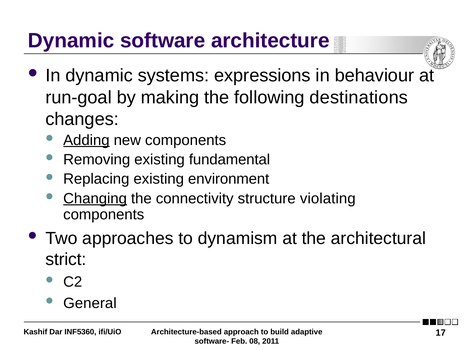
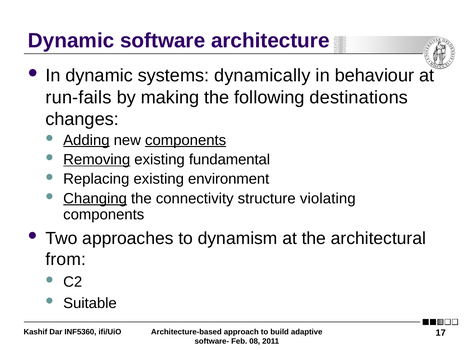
expressions: expressions -> dynamically (262, 75)
run-goal: run-goal -> run-fails (78, 97)
components underline: none -> present (186, 140)
Removing underline: none -> present (97, 159)
strict: strict -> from (66, 259)
General: General -> Suitable (90, 303)
